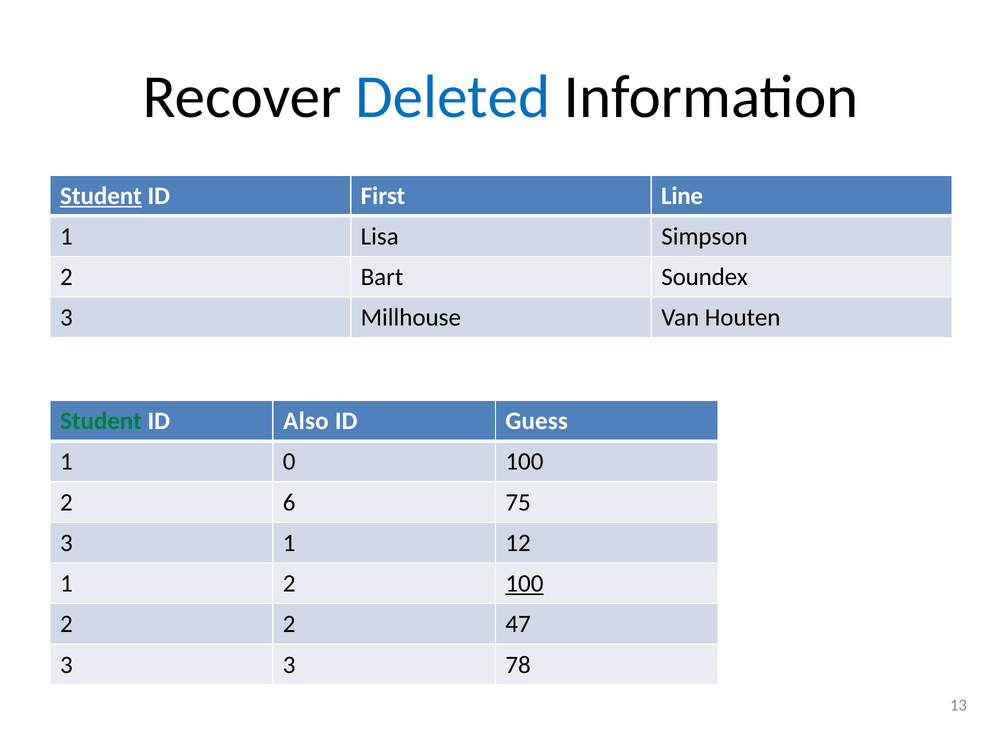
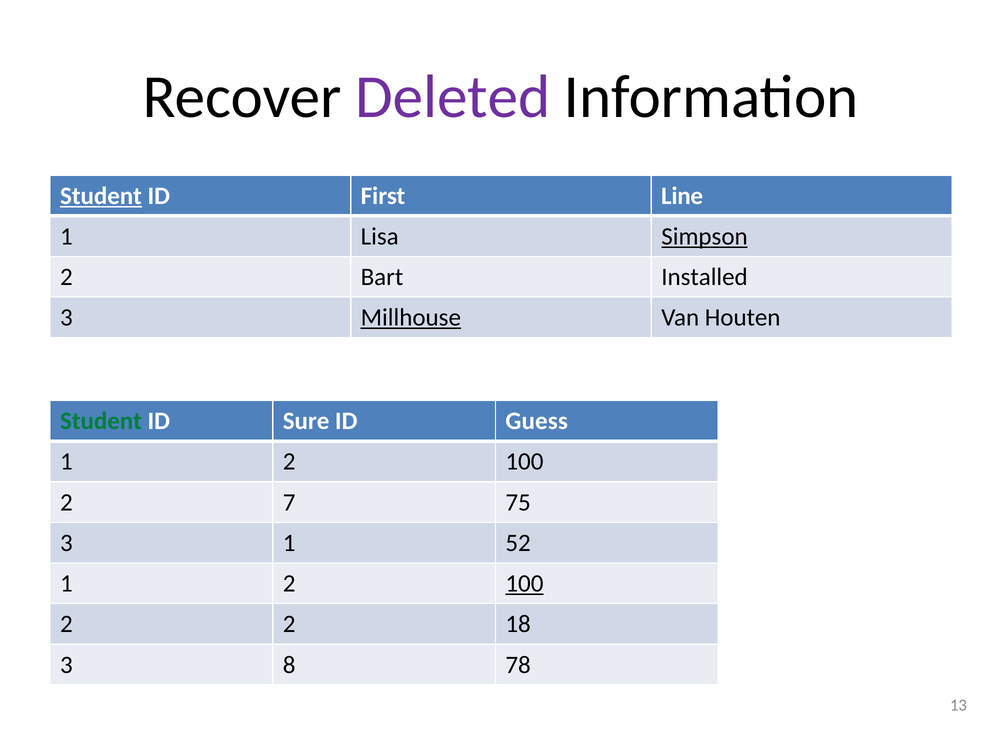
Deleted colour: blue -> purple (453, 97)
Simpson underline: none -> present (705, 237)
Soundex: Soundex -> Installed (705, 277)
Millhouse underline: none -> present (411, 318)
Also: Also -> Sure (306, 421)
0: 0 -> 2 (289, 462)
6: 6 -> 7 (289, 503)
12: 12 -> 52 (518, 543)
47: 47 -> 18 (518, 625)
3 3: 3 -> 8 (289, 665)
